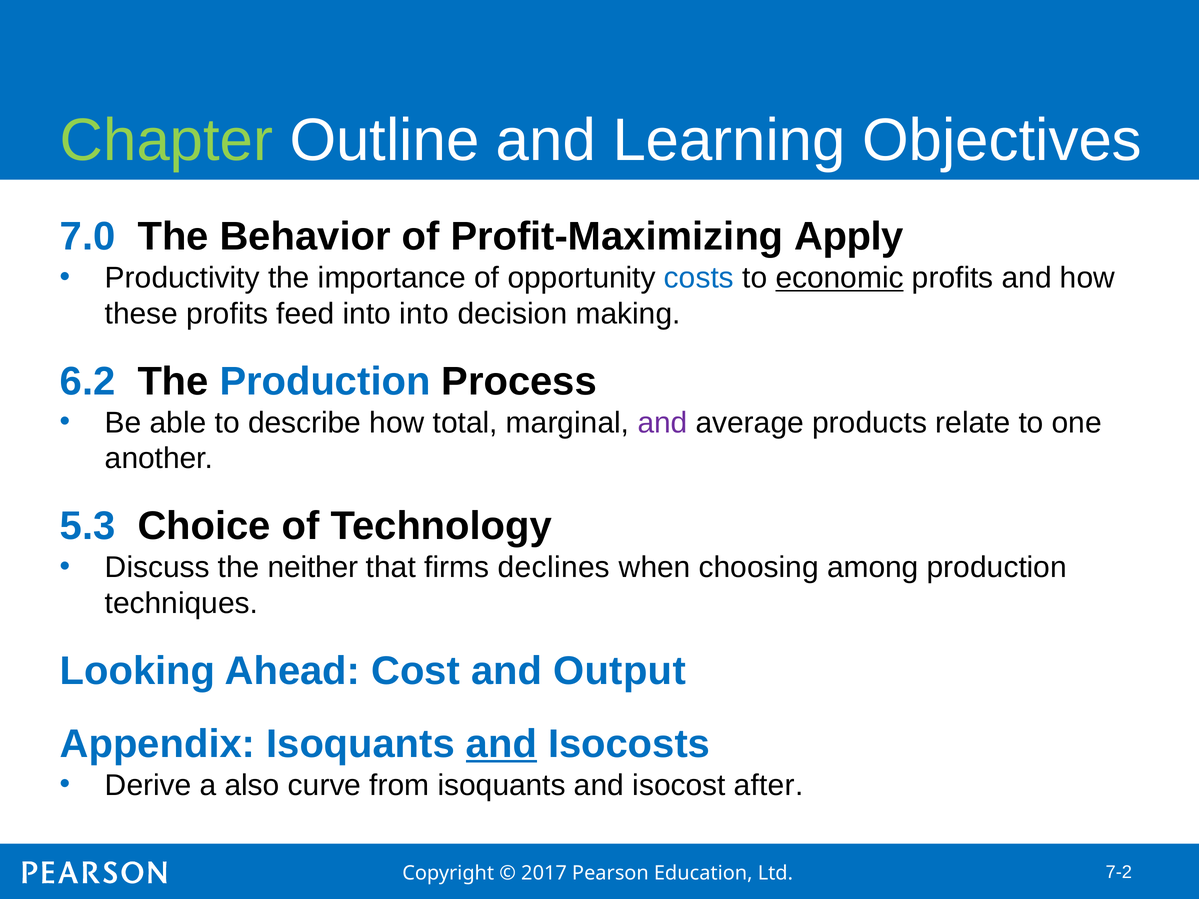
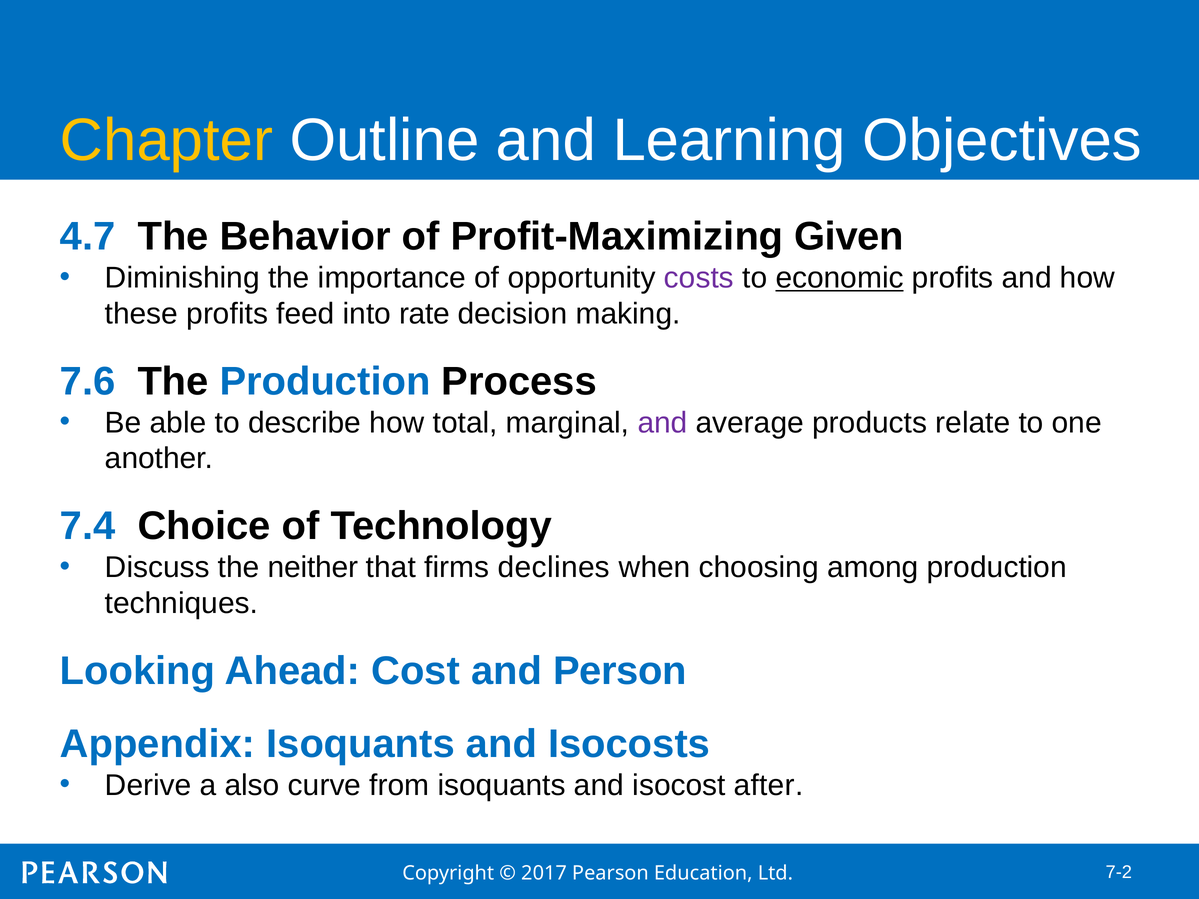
Chapter colour: light green -> yellow (166, 140)
7.0: 7.0 -> 4.7 (88, 237)
Apply: Apply -> Given (849, 237)
Productivity: Productivity -> Diminishing (182, 278)
costs colour: blue -> purple (699, 278)
into into: into -> rate (424, 314)
6.2: 6.2 -> 7.6 (88, 381)
5.3: 5.3 -> 7.4 (88, 526)
Output: Output -> Person (620, 671)
and underline: present -> none (501, 744)
